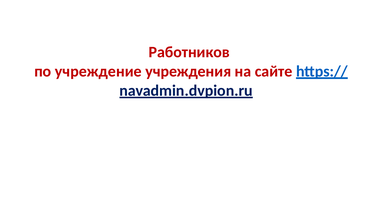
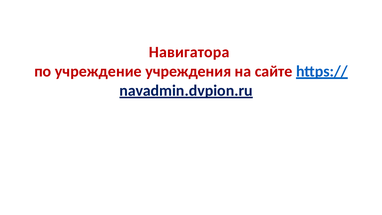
Работников: Работников -> Навигатора (189, 52)
